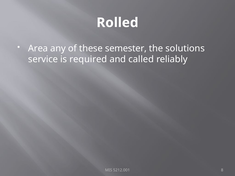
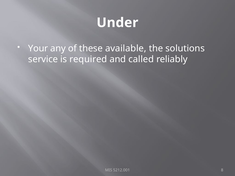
Rolled: Rolled -> Under (117, 23)
Area: Area -> Your (38, 48)
semester: semester -> available (126, 48)
